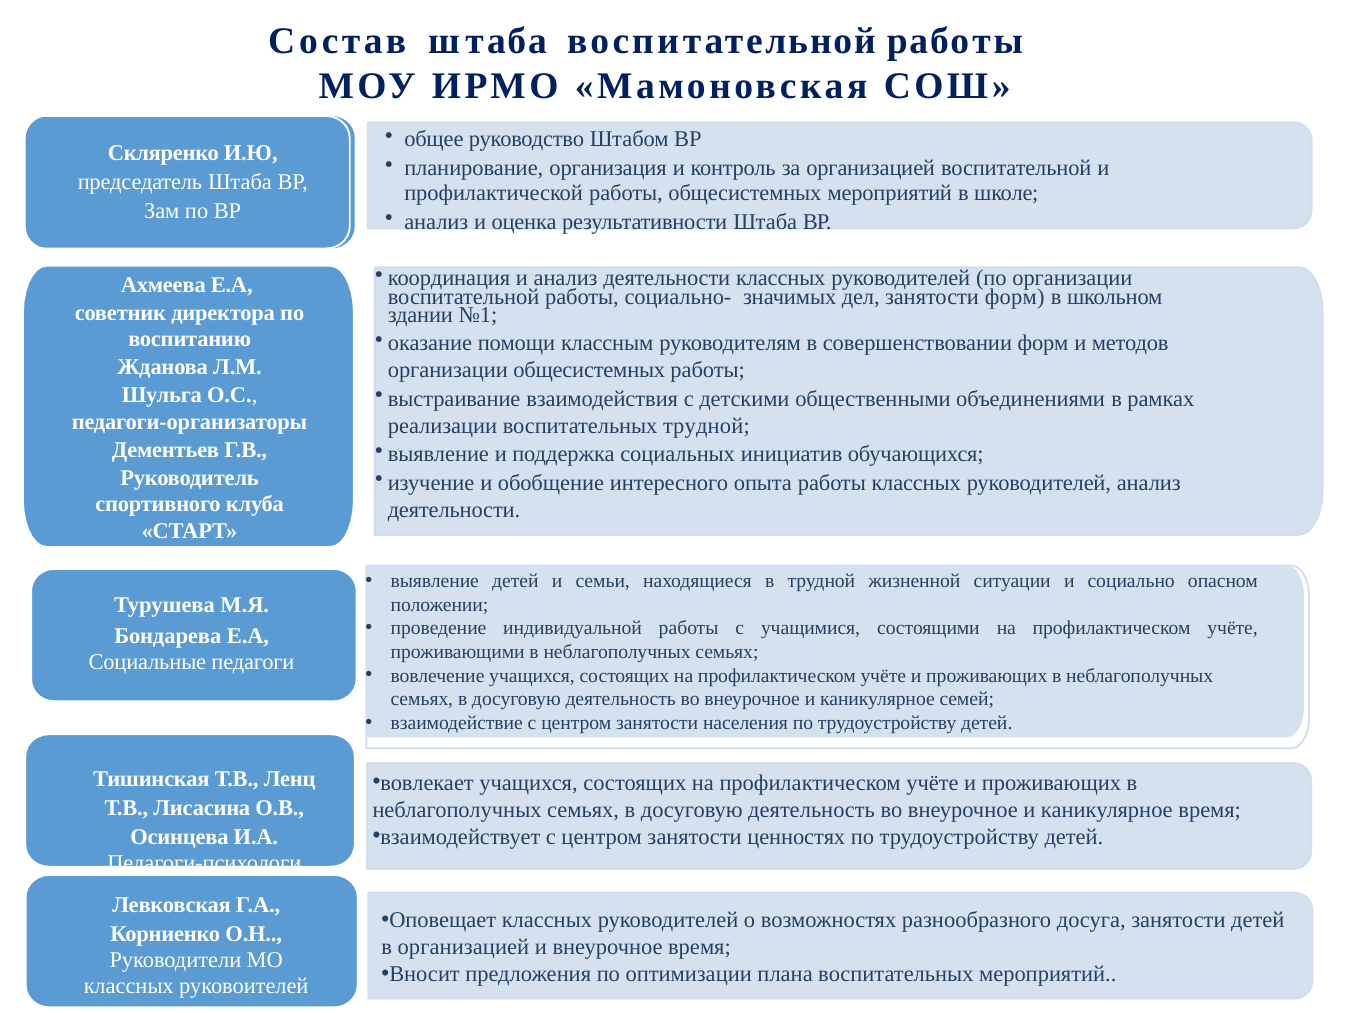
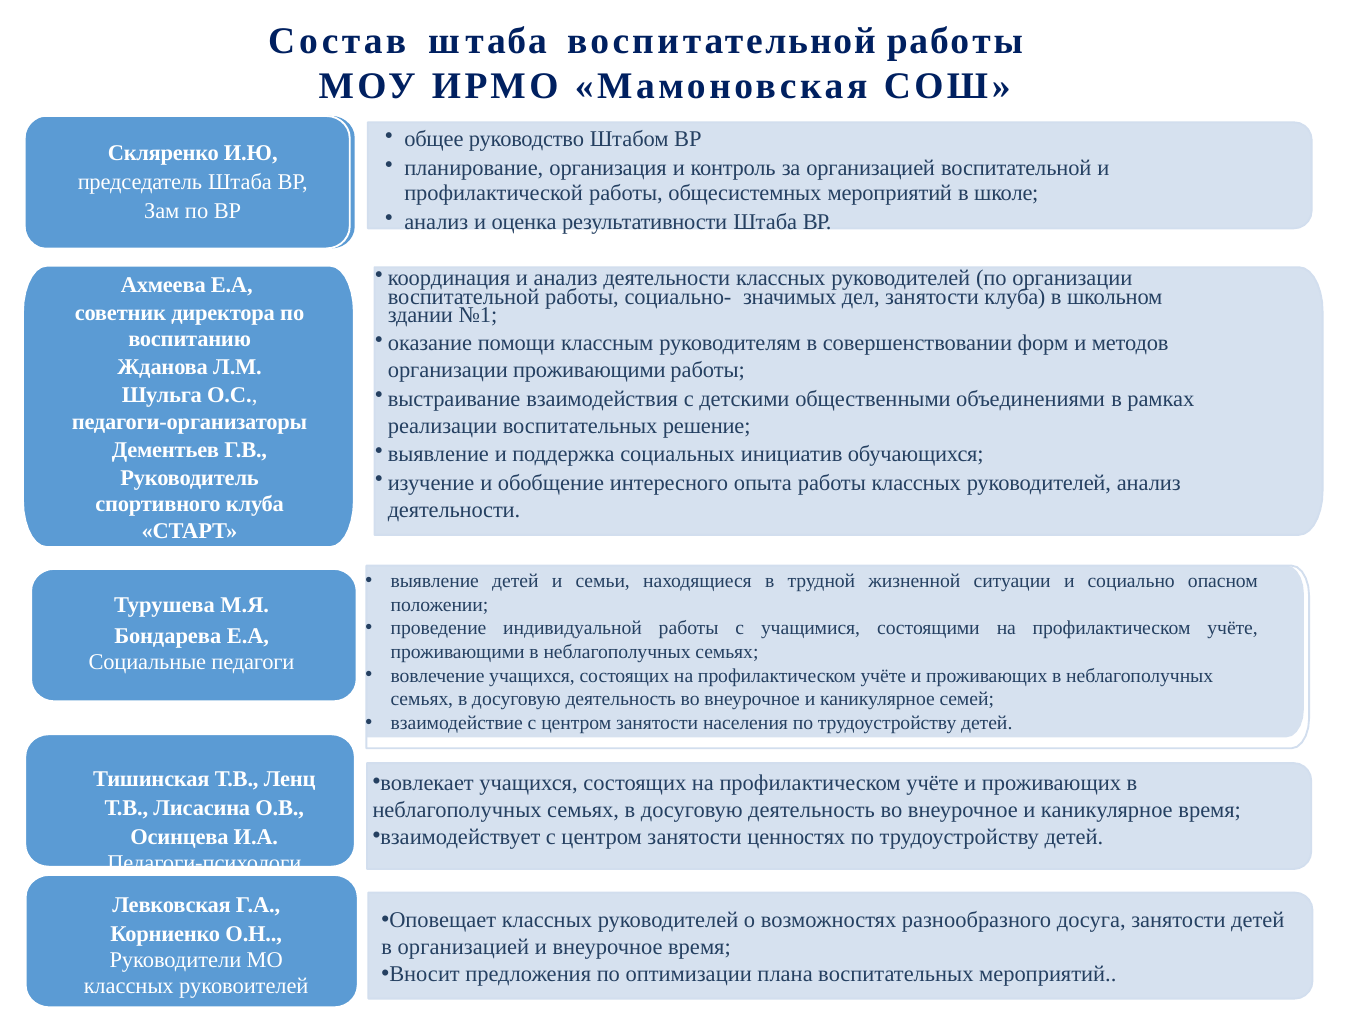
занятости форм: форм -> клуба (1015, 297)
организации общесистемных: общесистемных -> проживающими (589, 370)
воспитательных трудной: трудной -> решение (707, 426)
